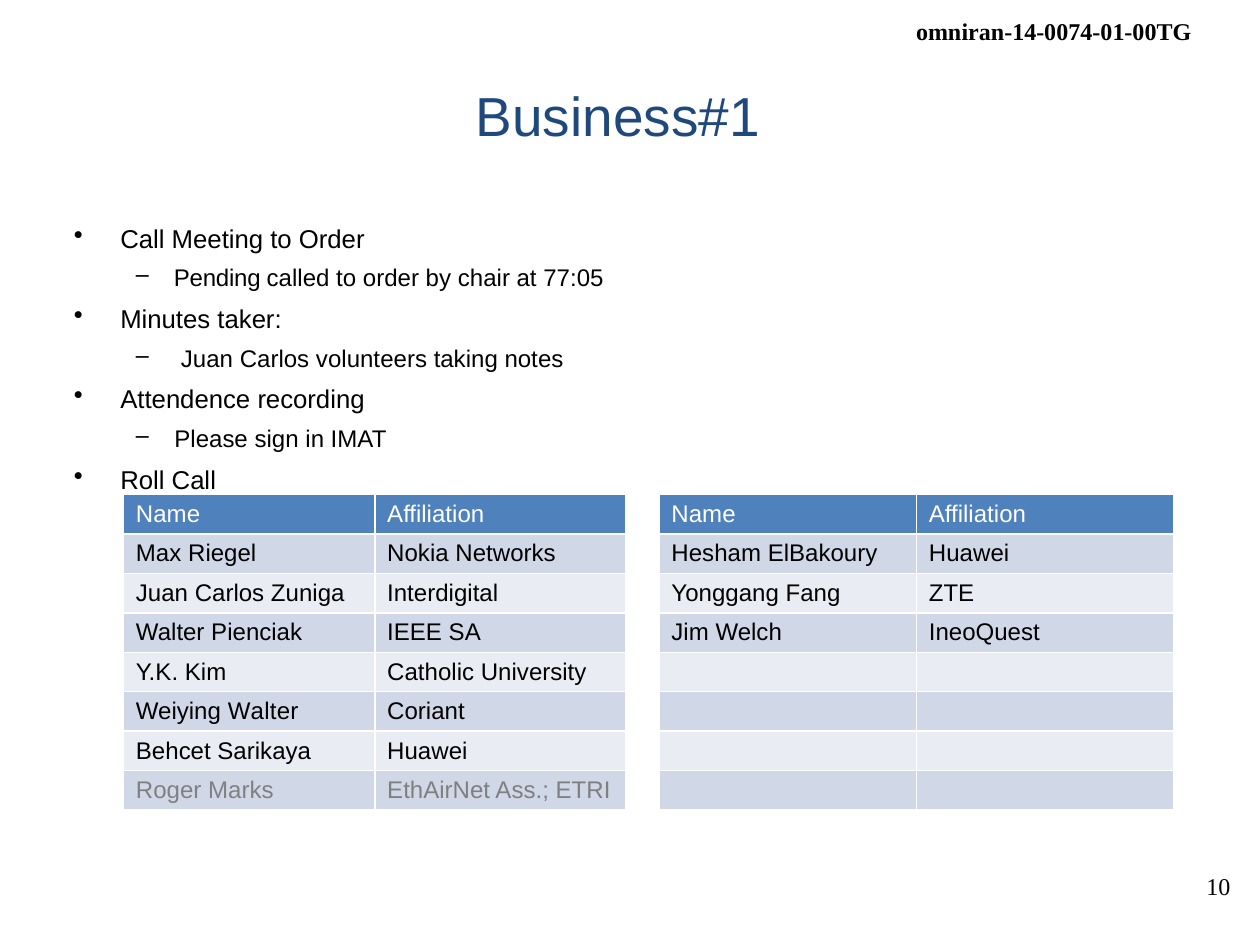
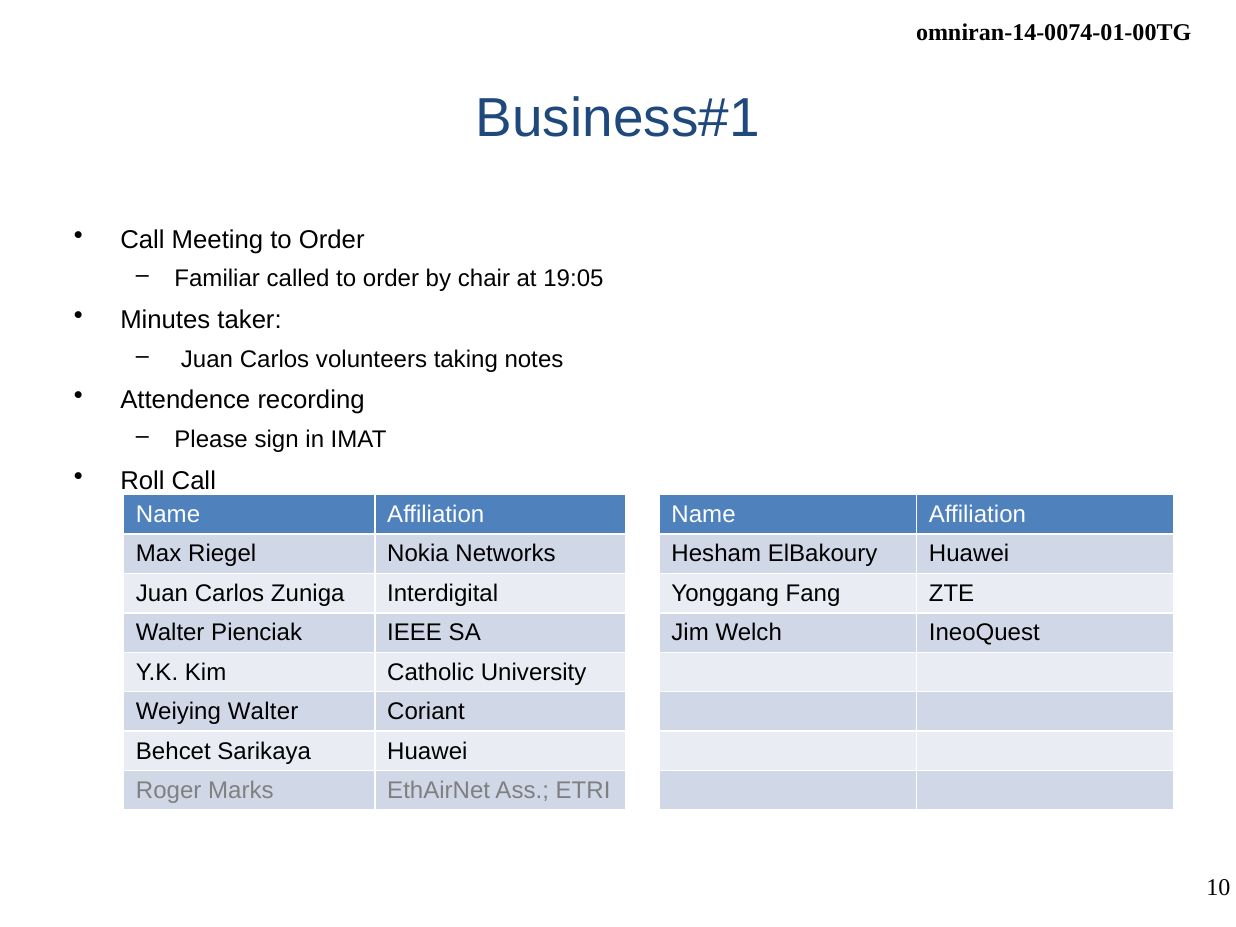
Pending: Pending -> Familiar (217, 279)
77:05: 77:05 -> 19:05 (573, 279)
